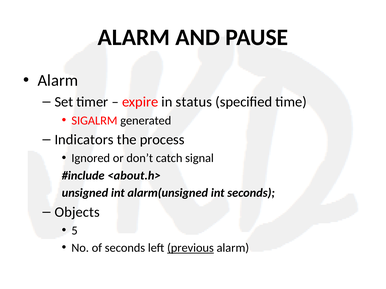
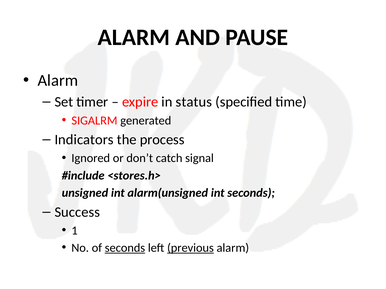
<about.h>: <about.h> -> <stores.h> (134, 176)
Objects: Objects -> Success (77, 212)
5: 5 -> 1 (75, 231)
seconds underline: none -> present (125, 248)
